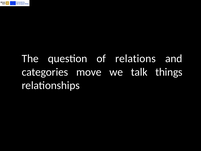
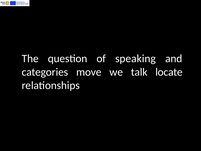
relations: relations -> speaking (135, 59)
things: things -> locate (169, 72)
